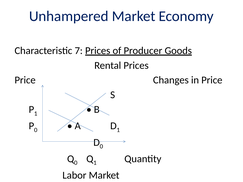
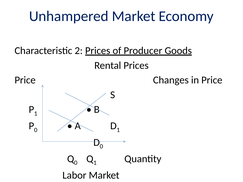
7: 7 -> 2 (79, 51)
